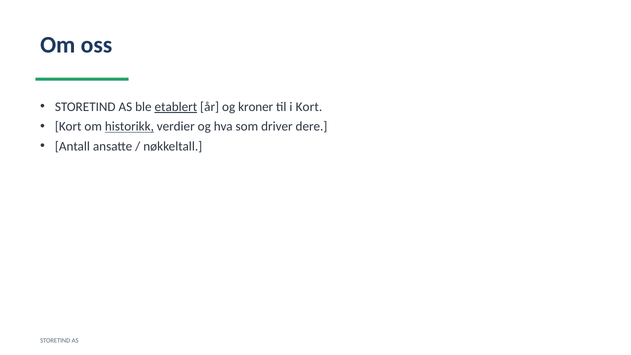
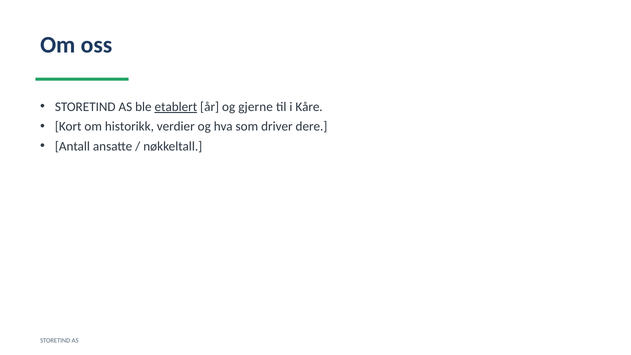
kroner: kroner -> gjerne (256, 107)
i Kort: Kort -> Kåre (309, 107)
historikk underline: present -> none (129, 127)
